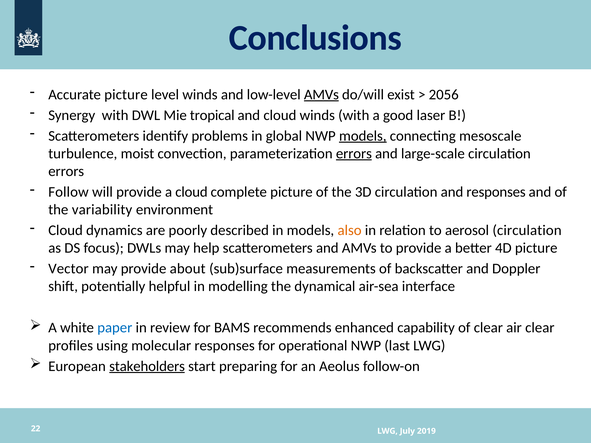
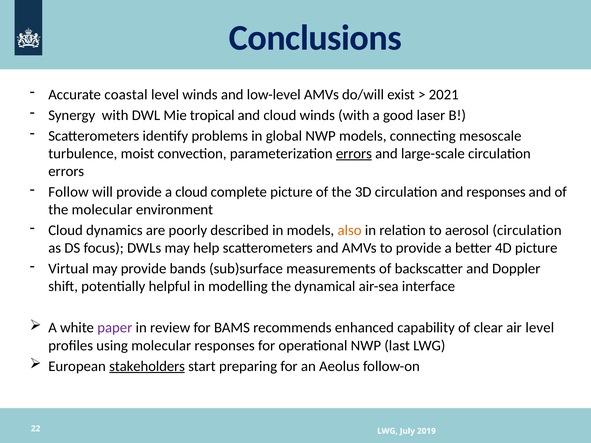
Accurate picture: picture -> coastal (126, 95)
AMVs underline: present -> none (321, 95)
2056: 2056 -> 2021 (444, 95)
models underline: present -> none (363, 136)
the variability: variability -> molecular (102, 210)
Vector: Vector -> Virtual (69, 269)
about: about -> bands (188, 269)
paper colour: blue -> purple (115, 328)
air clear: clear -> level (540, 328)
